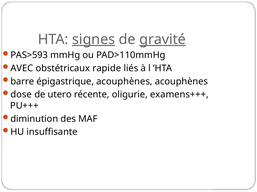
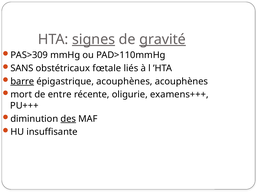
PAS>593: PAS>593 -> PAS>309 (29, 55)
AVEC: AVEC -> SANS (22, 68)
rapide: rapide -> fœtale (107, 68)
barre underline: none -> present (22, 82)
dose: dose -> mort (21, 95)
utero: utero -> entre (60, 95)
des underline: none -> present (68, 119)
